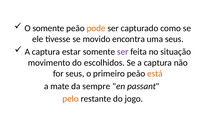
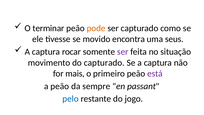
O somente: somente -> terminar (48, 28)
estar: estar -> rocar (71, 52)
do escolhidos: escolhidos -> capturado (104, 63)
for seus: seus -> mais (75, 73)
está colour: orange -> purple (155, 73)
a mate: mate -> peão (60, 86)
pelo colour: orange -> blue (71, 99)
